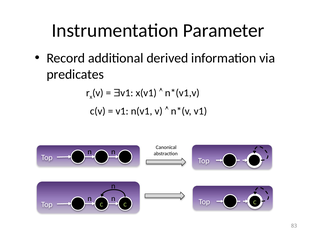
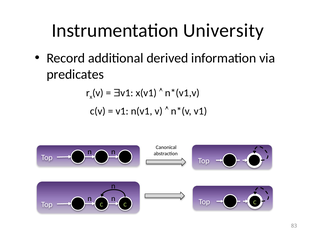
Parameter: Parameter -> University (223, 31)
